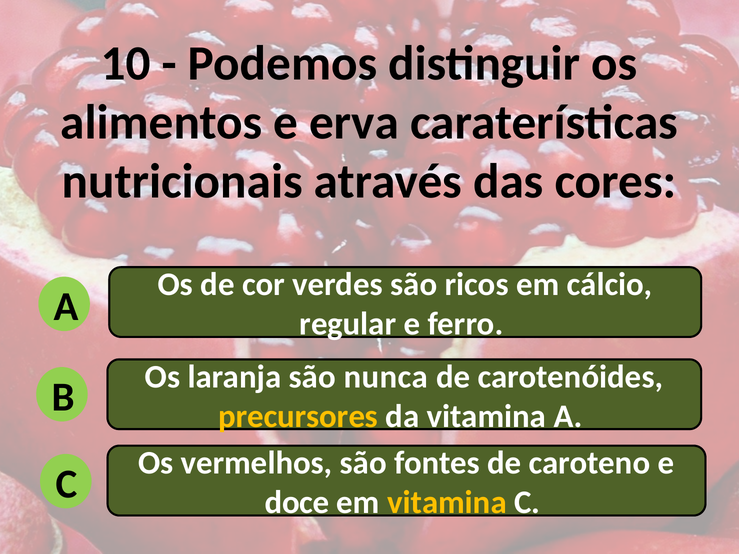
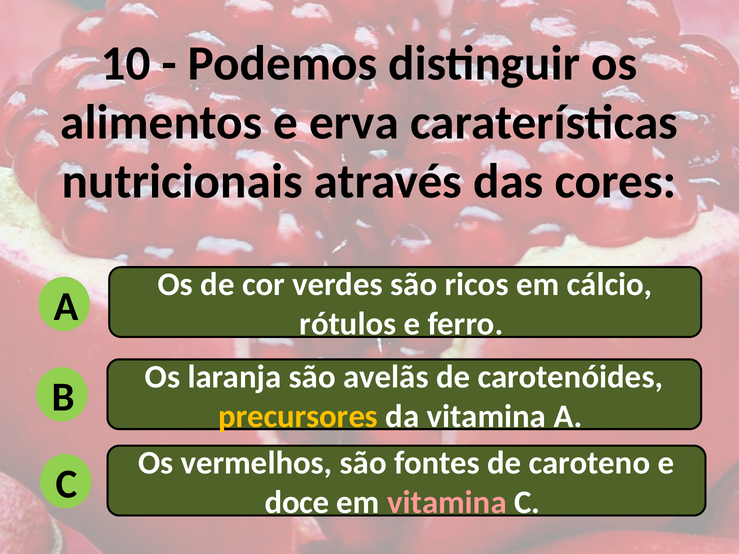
regular: regular -> rótulos (348, 324)
nunca: nunca -> avelãs (386, 377)
vitamina colour: yellow -> pink (447, 503)
